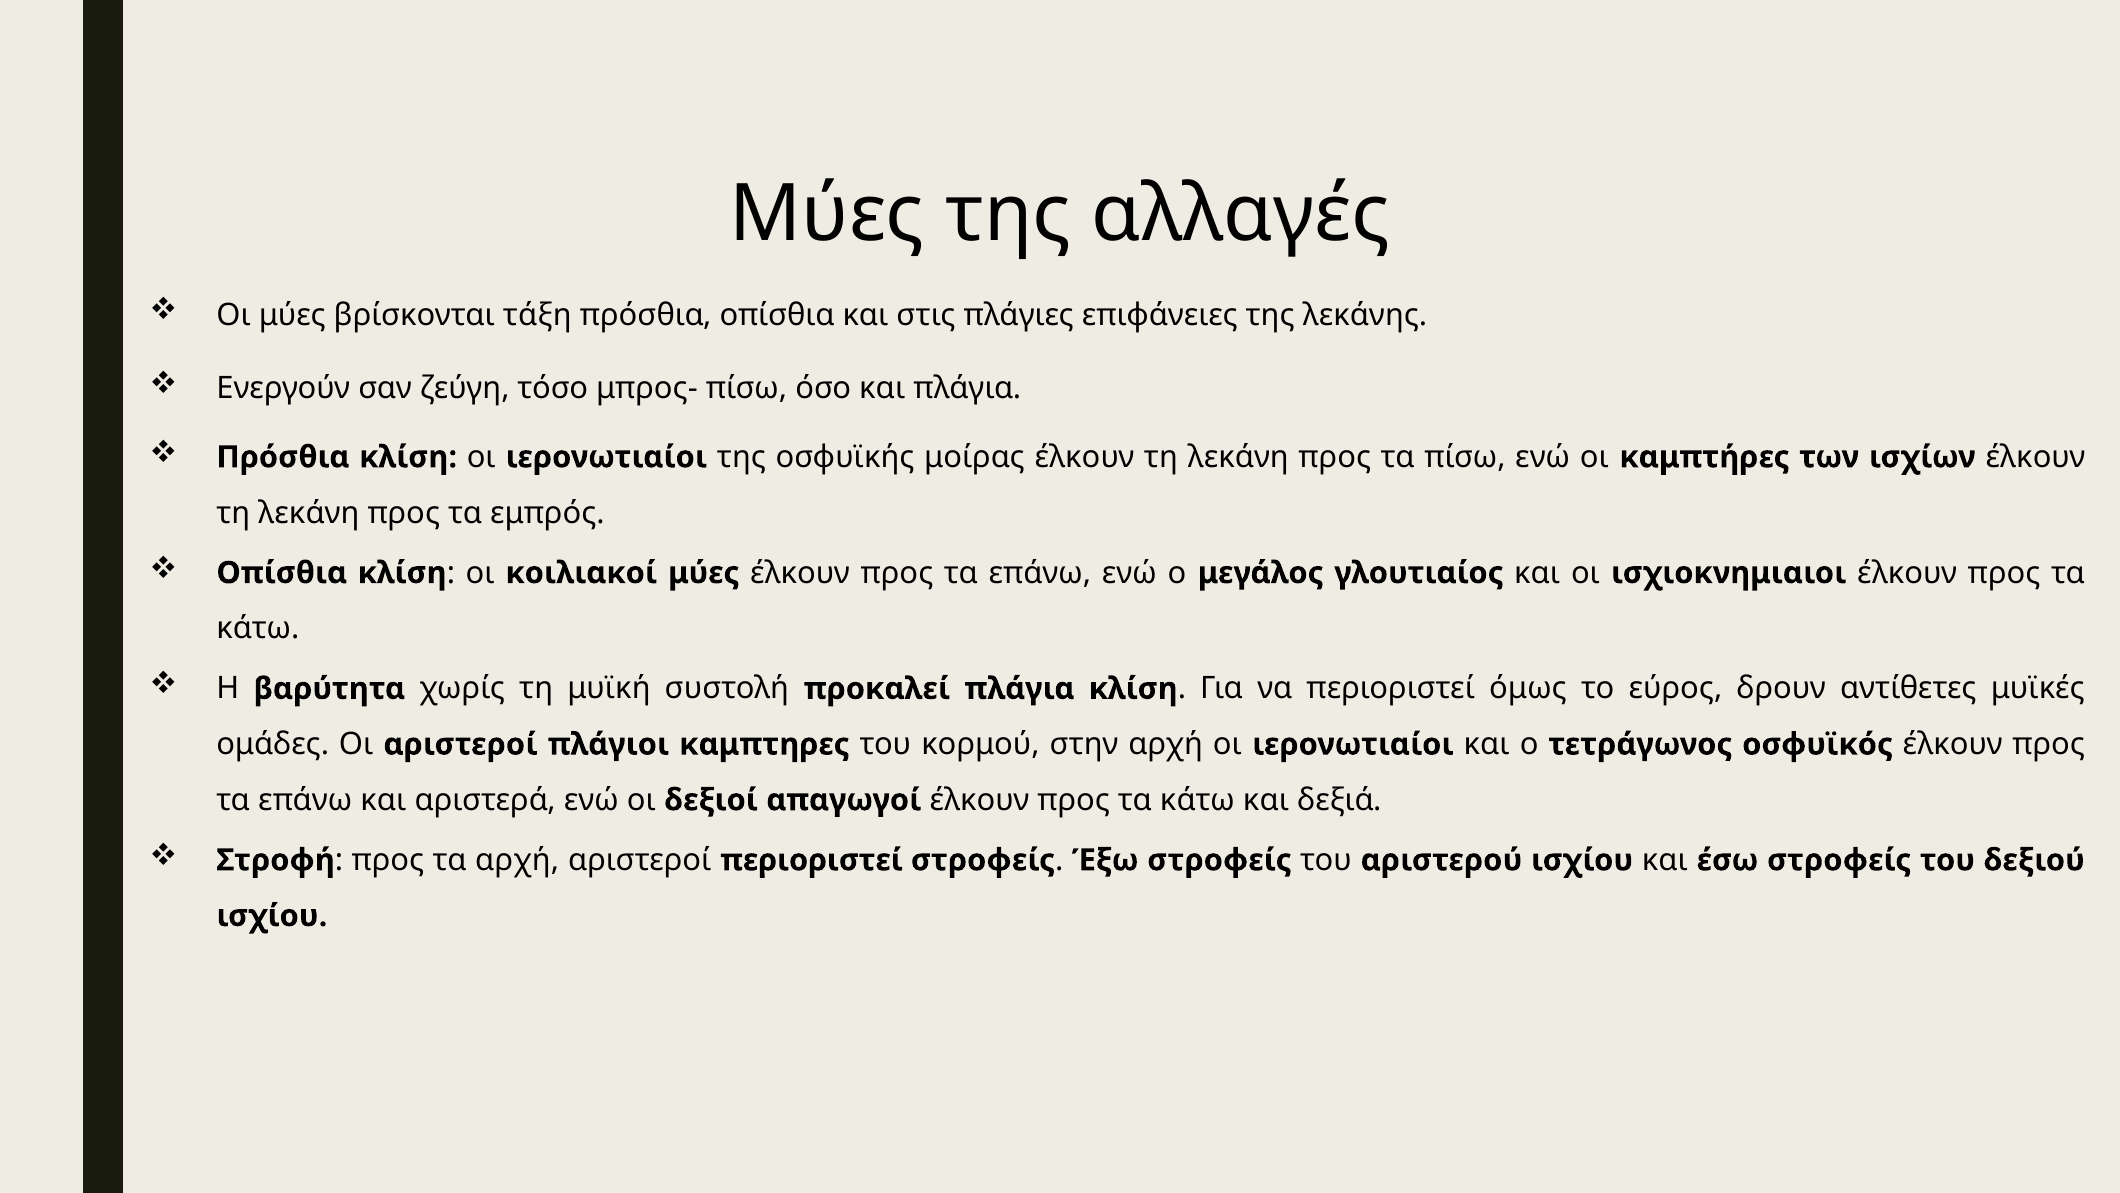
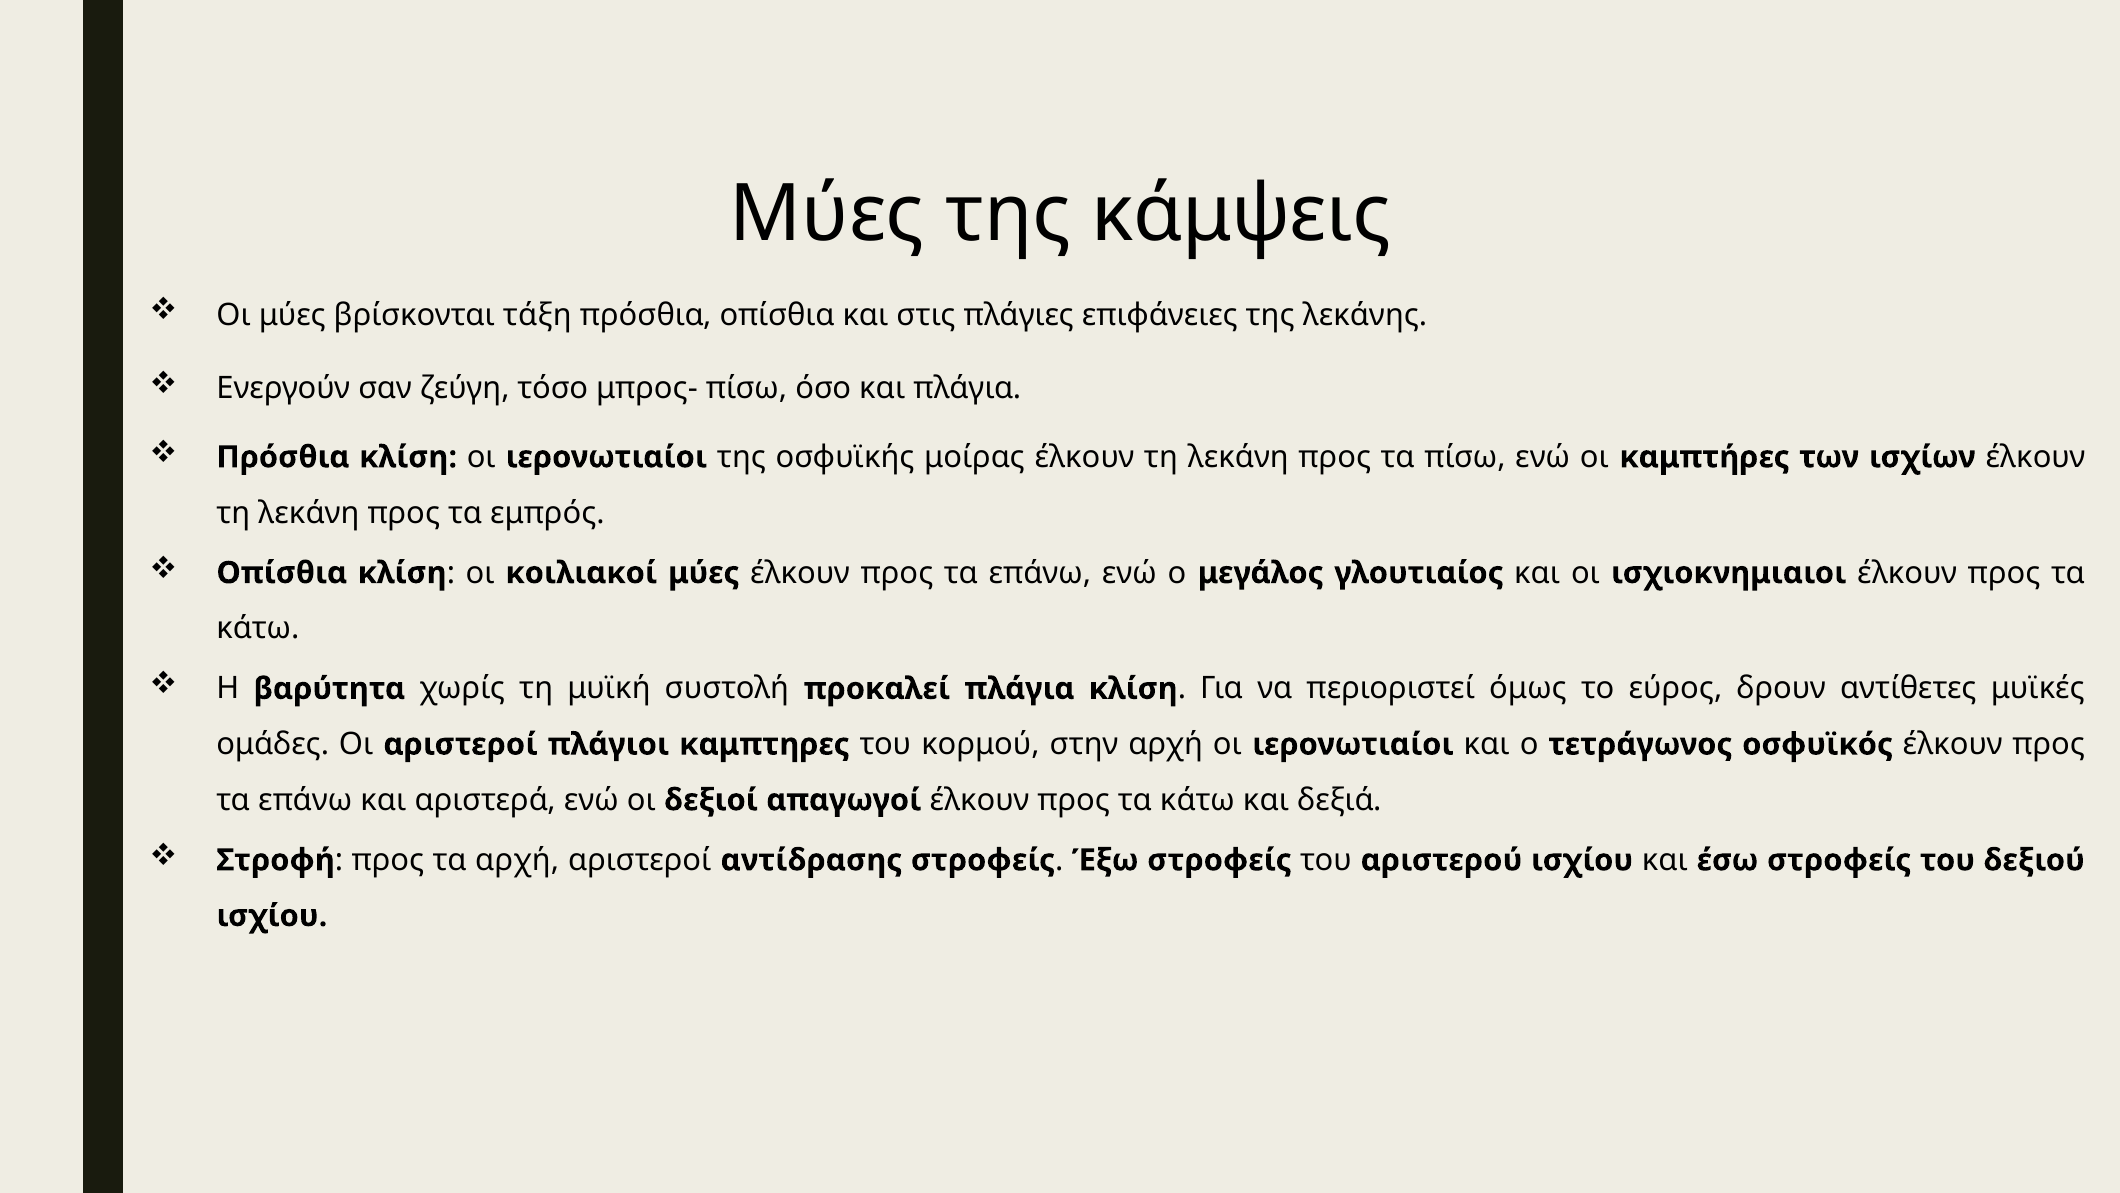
αλλαγές: αλλαγές -> κάμψεις (1241, 214)
αριστεροί περιοριστεί: περιοριστεί -> αντίδρασης (811, 860)
